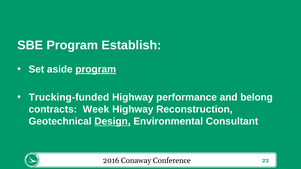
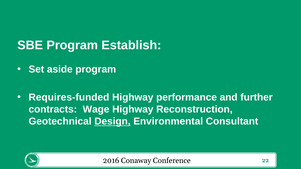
program underline: present -> none (96, 69)
Trucking-funded: Trucking-funded -> Requires-funded (69, 98)
belong: belong -> further (257, 98)
Week: Week -> Wage (96, 110)
